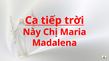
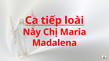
trời: trời -> loài (74, 20)
